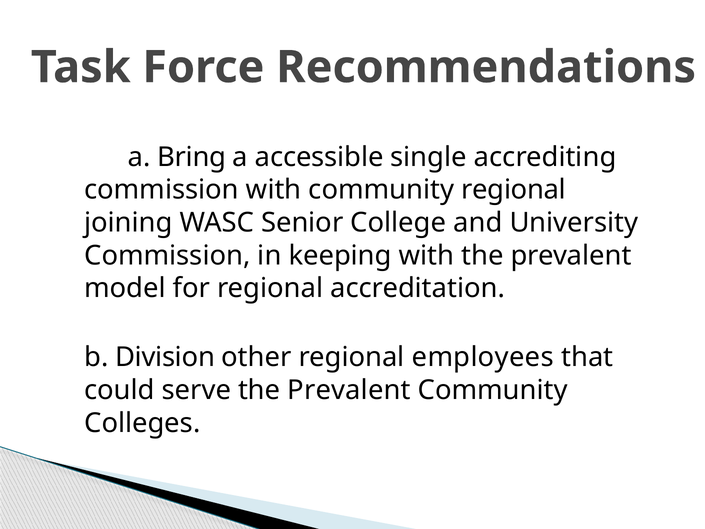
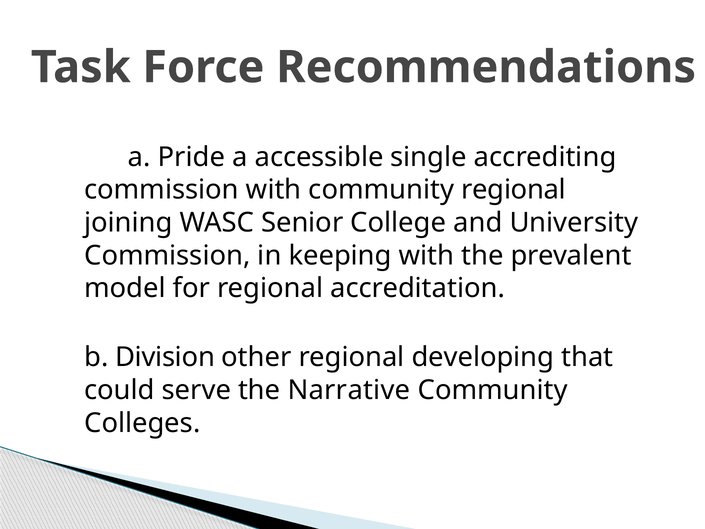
Bring: Bring -> Pride (191, 157)
employees: employees -> developing (483, 357)
serve the Prevalent: Prevalent -> Narrative (349, 390)
